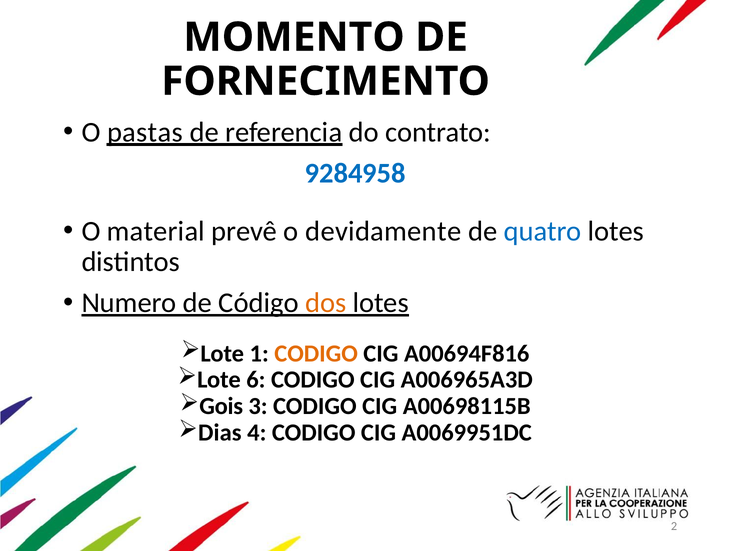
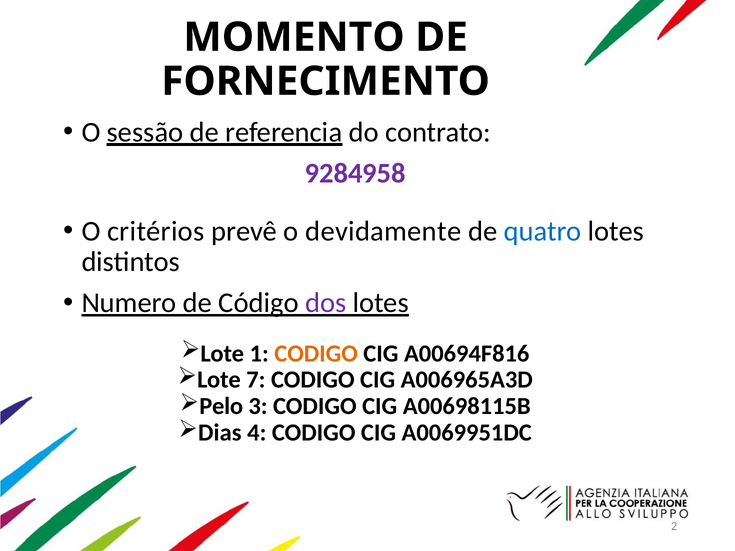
pastas: pastas -> sessão (145, 132)
9284958 colour: blue -> purple (355, 173)
material: material -> critérios (156, 231)
dos colour: orange -> purple (326, 303)
6: 6 -> 7 (256, 380)
Gois: Gois -> Pelo (221, 407)
